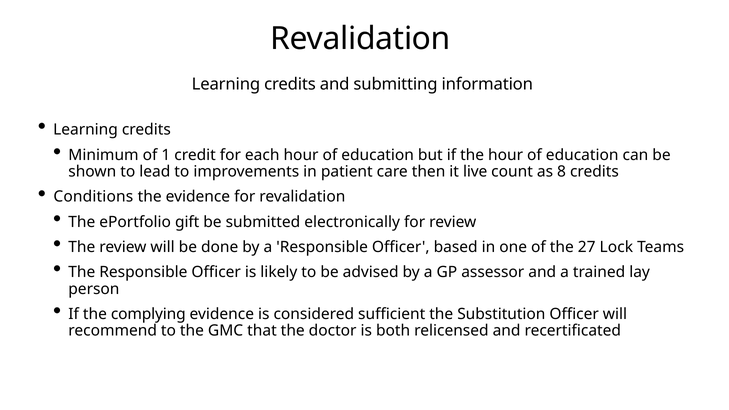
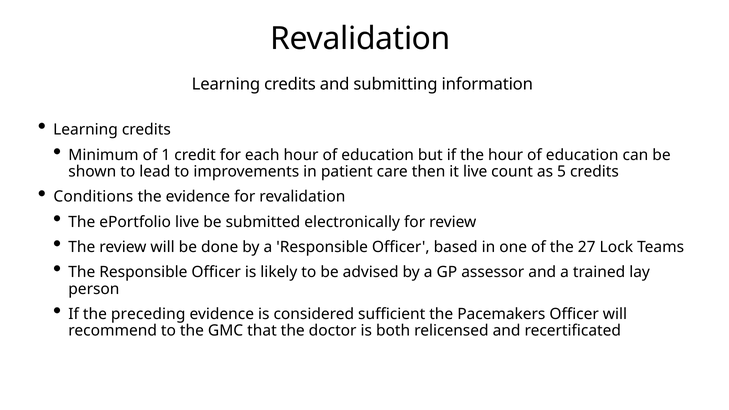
8: 8 -> 5 (562, 172)
ePortfolio gift: gift -> live (187, 222)
complying: complying -> preceding (148, 314)
Substitution: Substitution -> Pacemakers (501, 314)
